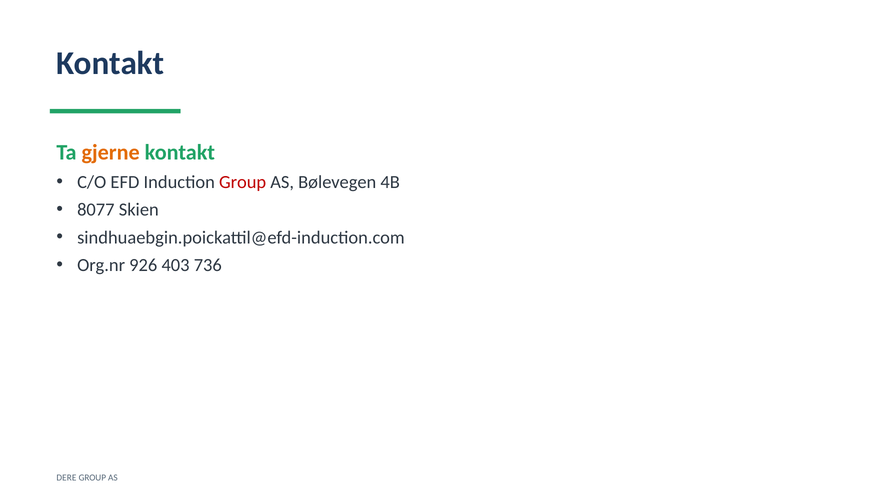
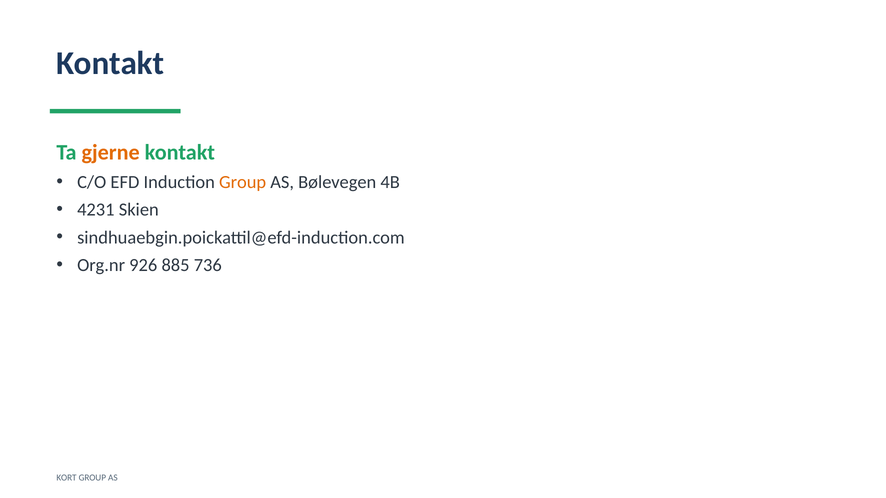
Group colour: red -> orange (243, 182)
8077: 8077 -> 4231 (96, 210)
403: 403 -> 885 (176, 265)
DERE: DERE -> KORT (66, 478)
